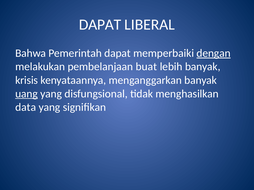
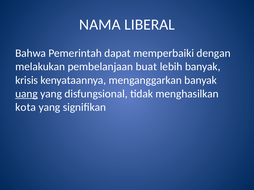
DAPAT: DAPAT -> NAMA (100, 25)
dengan underline: present -> none (214, 53)
data: data -> kota (26, 107)
